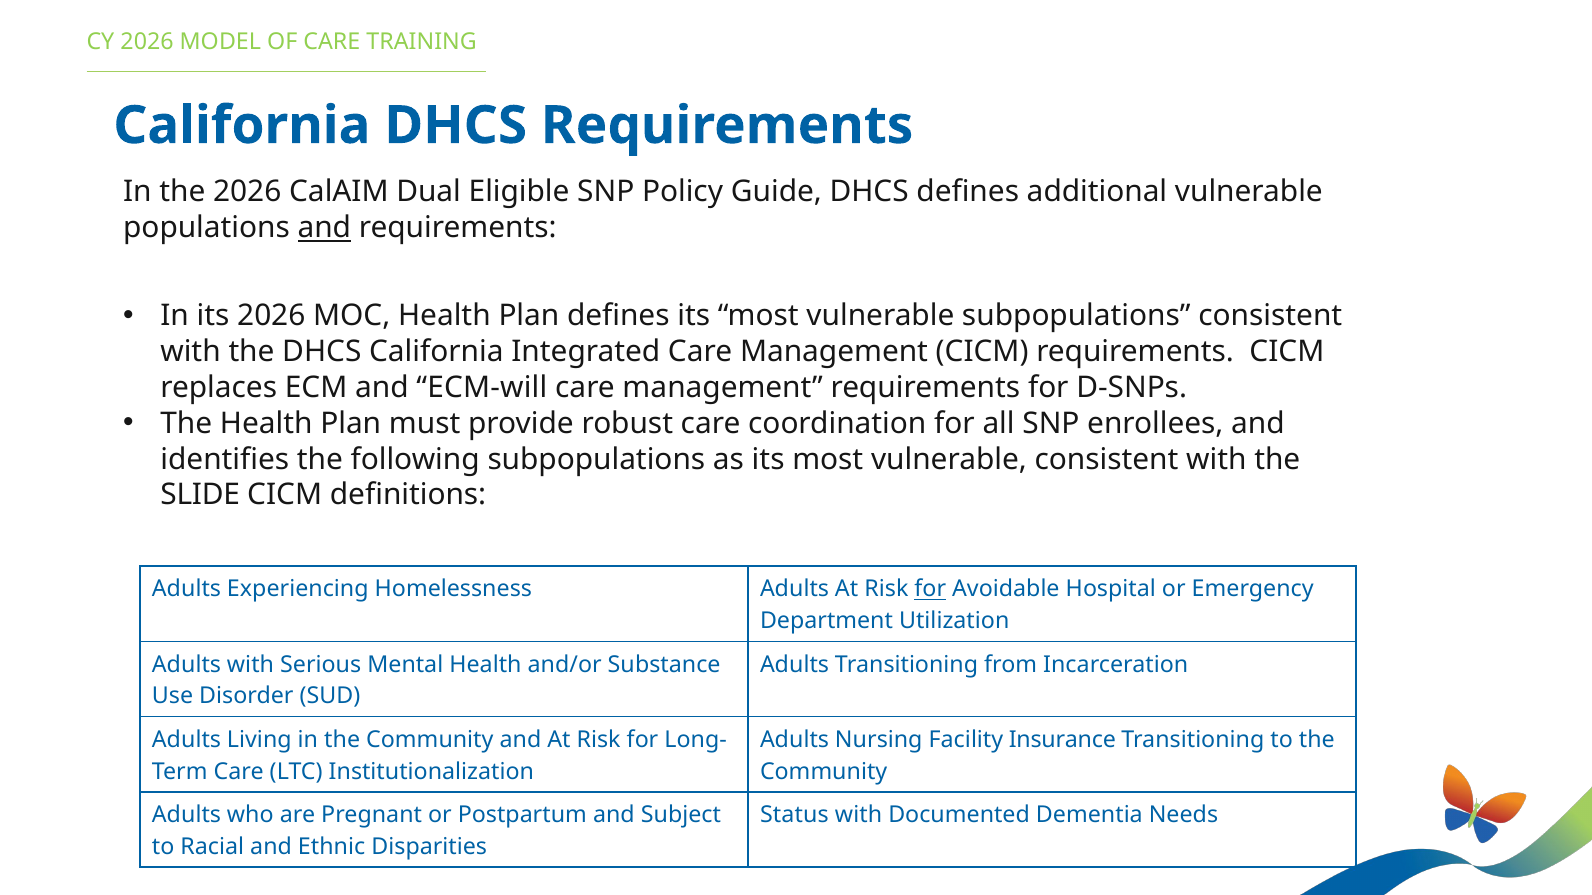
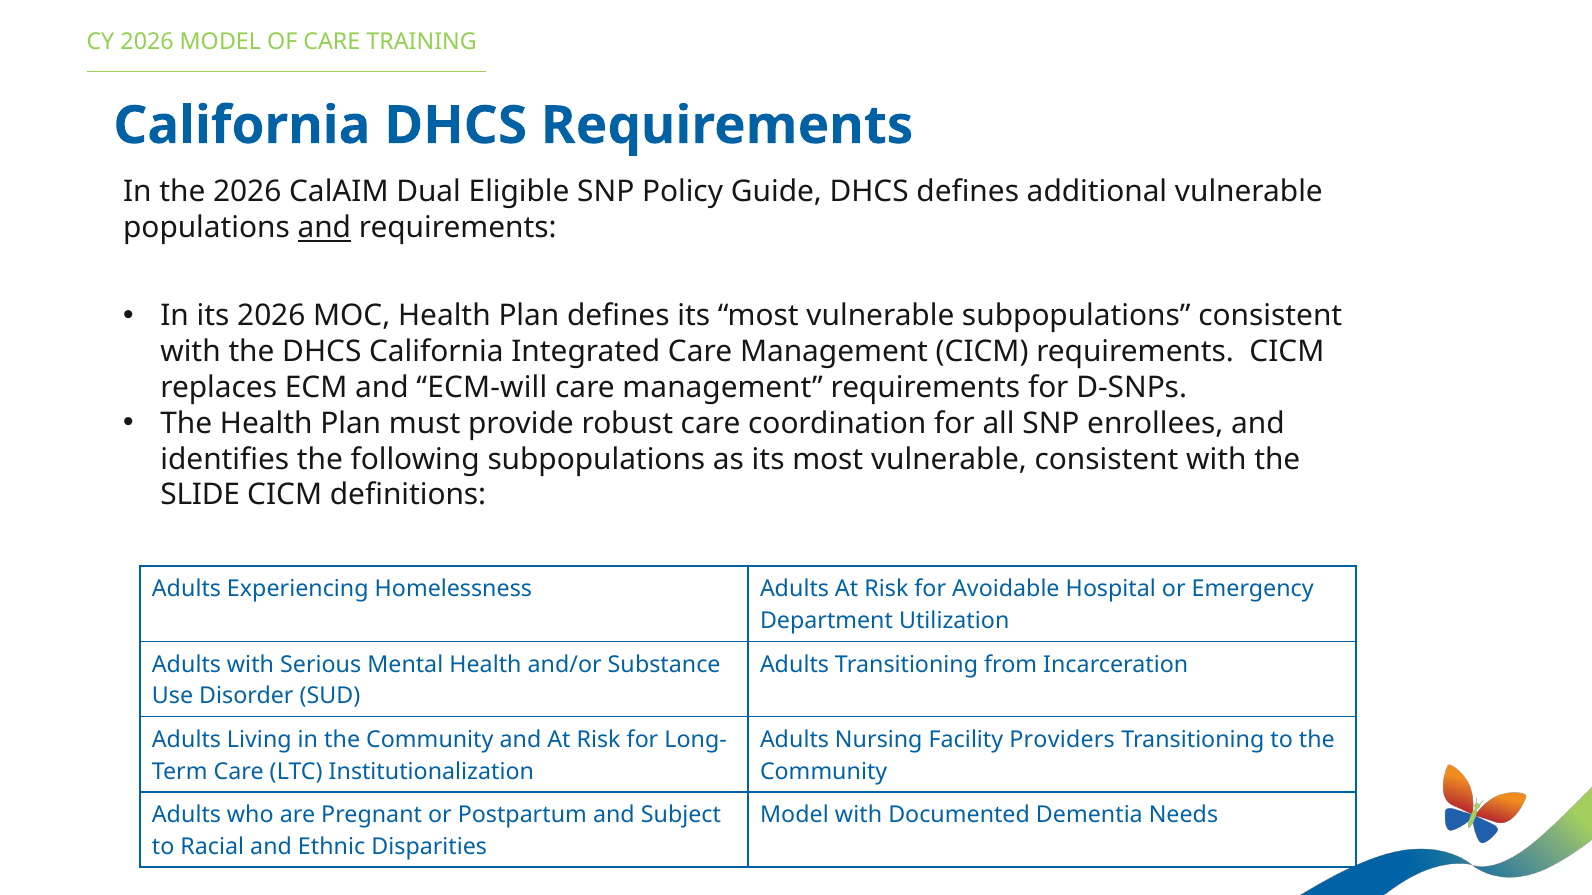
for underline: present -> none (930, 590)
Insurance: Insurance -> Providers (1062, 740)
Status: Status -> Model (794, 815)
